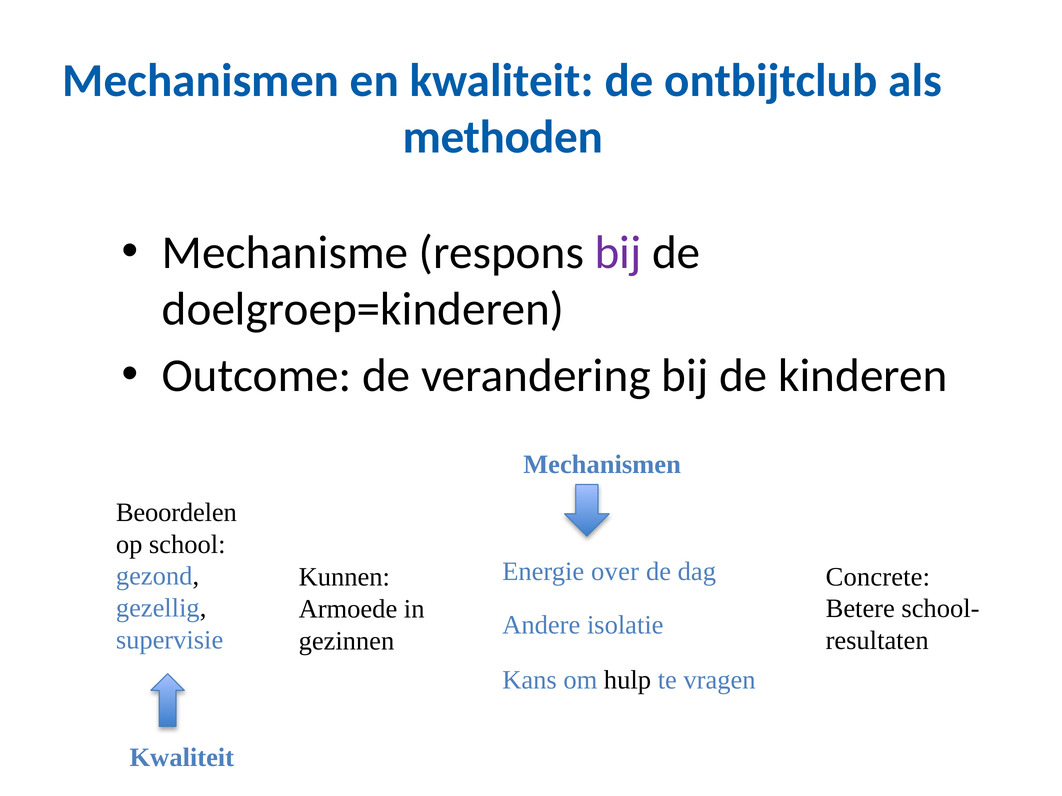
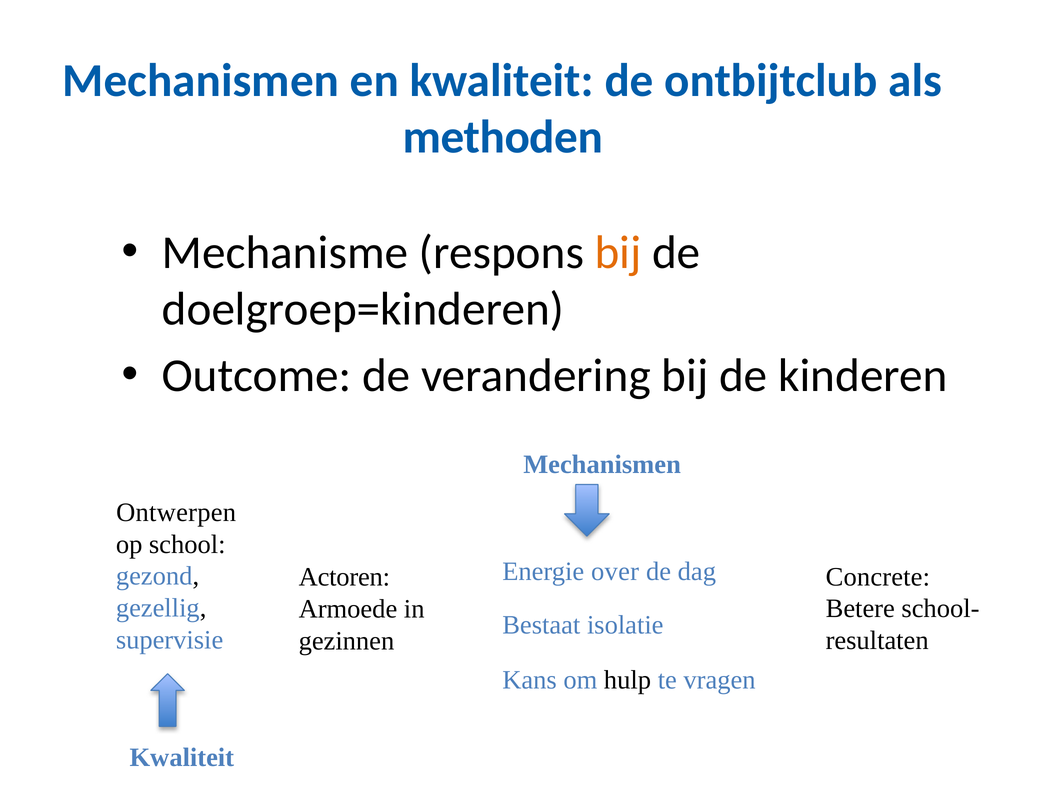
bij colour: purple -> orange (618, 253)
Beoordelen: Beoordelen -> Ontwerpen (176, 513)
Kunnen: Kunnen -> Actoren (344, 578)
Andere: Andere -> Bestaat (541, 625)
